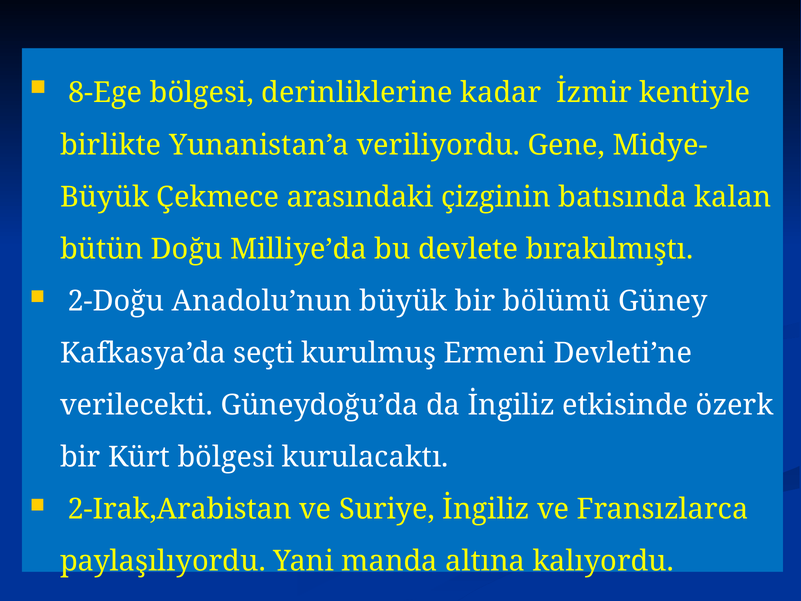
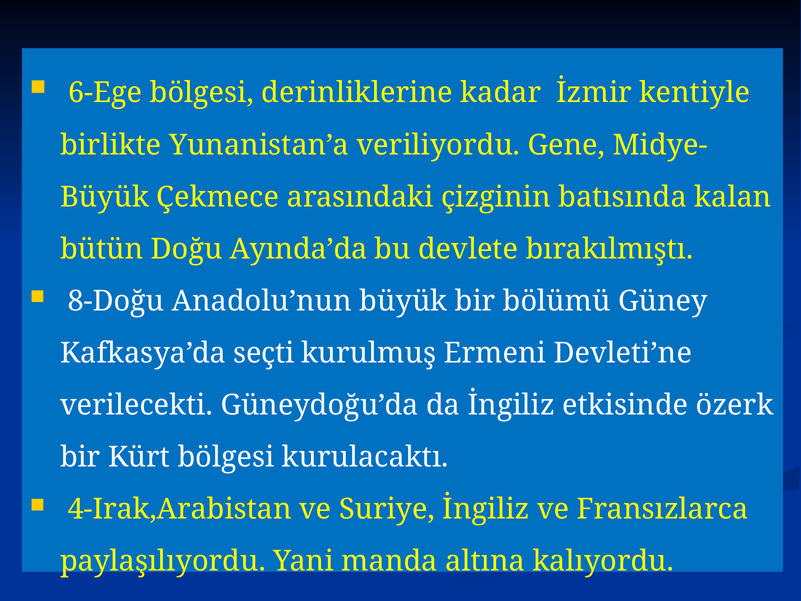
8-Ege: 8-Ege -> 6-Ege (105, 92)
Milliye’da: Milliye’da -> Ayında’da (299, 249)
2-Doğu: 2-Doğu -> 8-Doğu (116, 301)
2-Irak,Arabistan: 2-Irak,Arabistan -> 4-Irak,Arabistan (180, 509)
